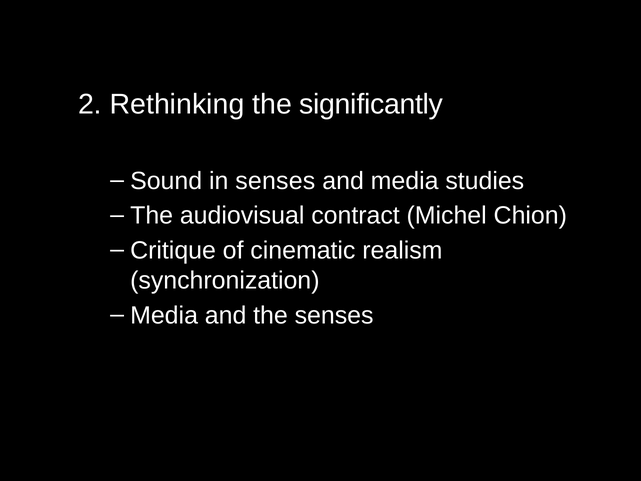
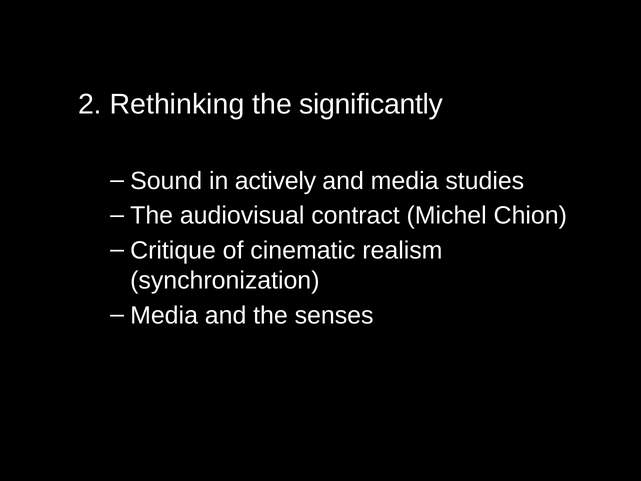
in senses: senses -> actively (276, 181)
